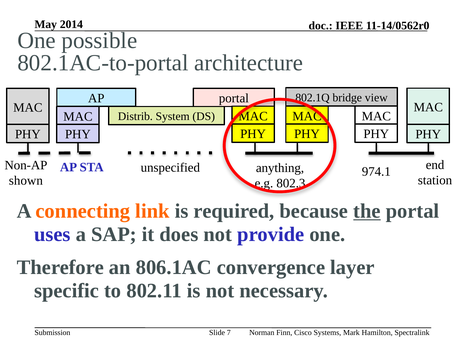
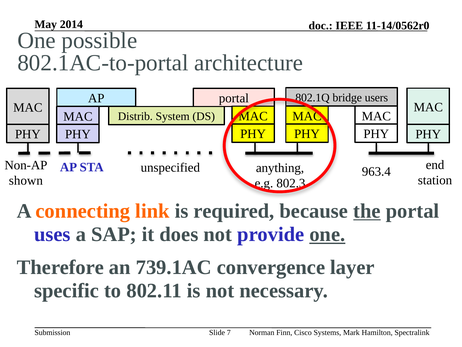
view: view -> users (376, 98)
974.1: 974.1 -> 963.4 (376, 171)
one underline: none -> present (327, 234)
806.1AC: 806.1AC -> 739.1AC (174, 267)
